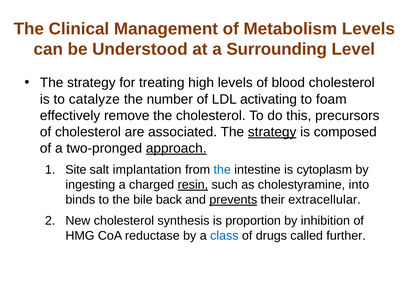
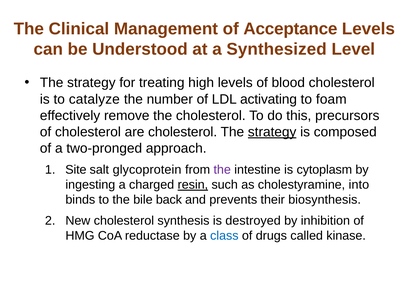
Metabolism: Metabolism -> Acceptance (290, 29)
Surrounding: Surrounding -> Synthesized (277, 49)
are associated: associated -> cholesterol (183, 132)
approach underline: present -> none (176, 148)
implantation: implantation -> glycoprotein (147, 170)
the colour: blue -> purple (222, 170)
prevents underline: present -> none (233, 200)
extracellular: extracellular -> biosynthesis (325, 200)
proportion: proportion -> destroyed (253, 221)
further: further -> kinase (346, 235)
